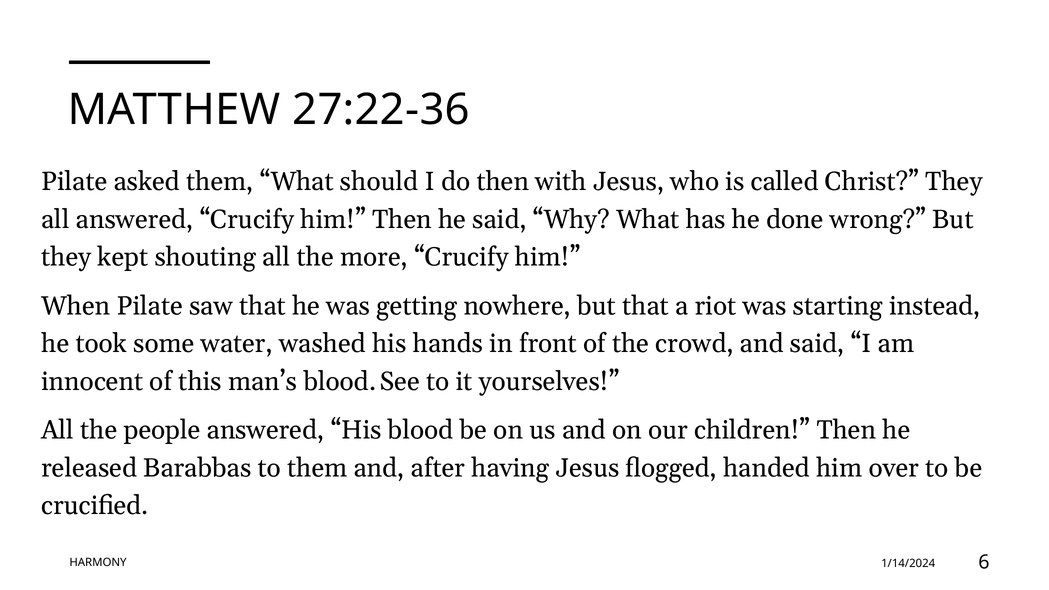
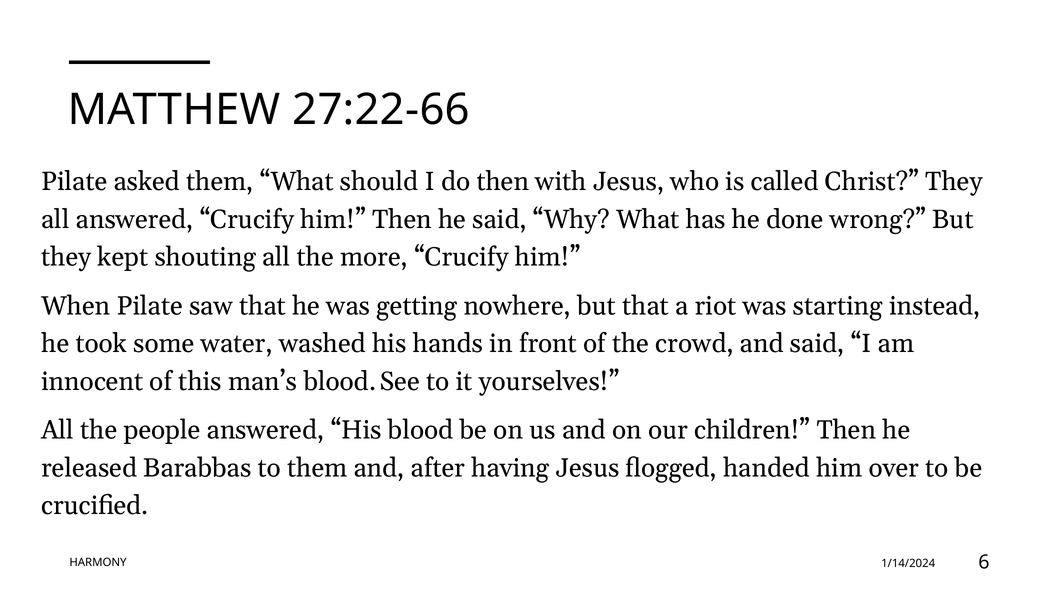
27:22-36: 27:22-36 -> 27:22-66 (381, 110)
